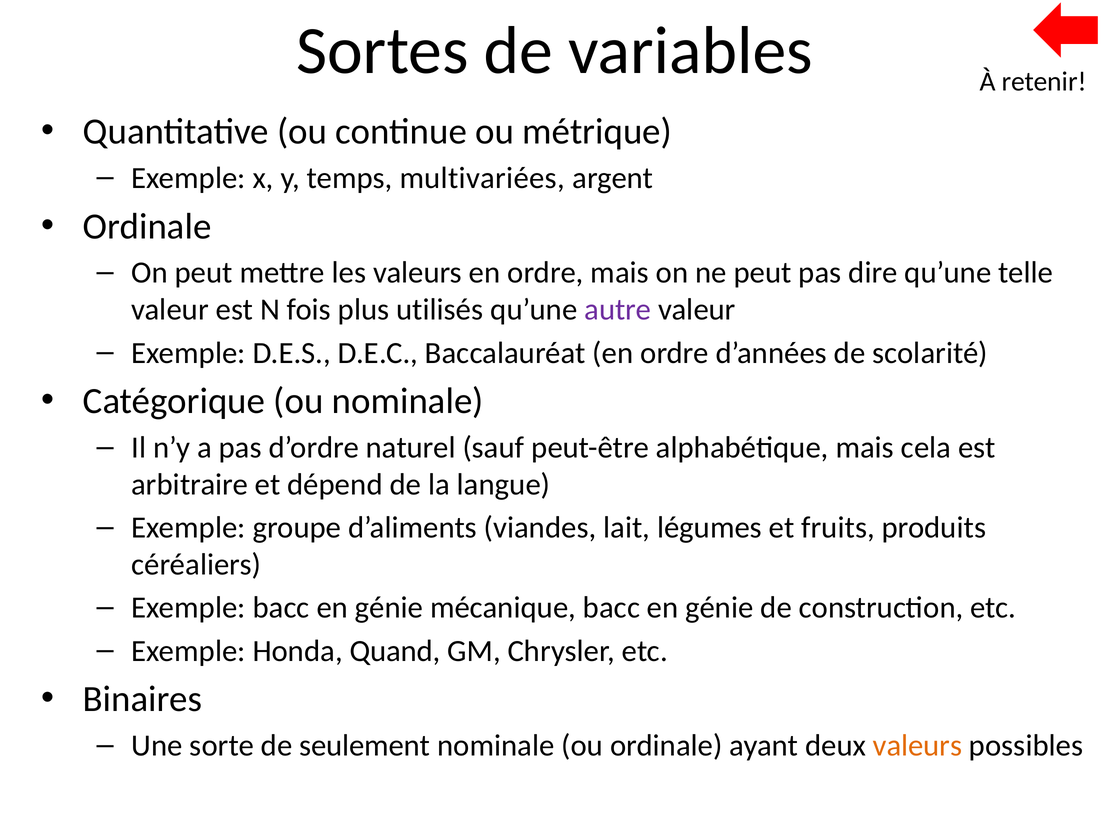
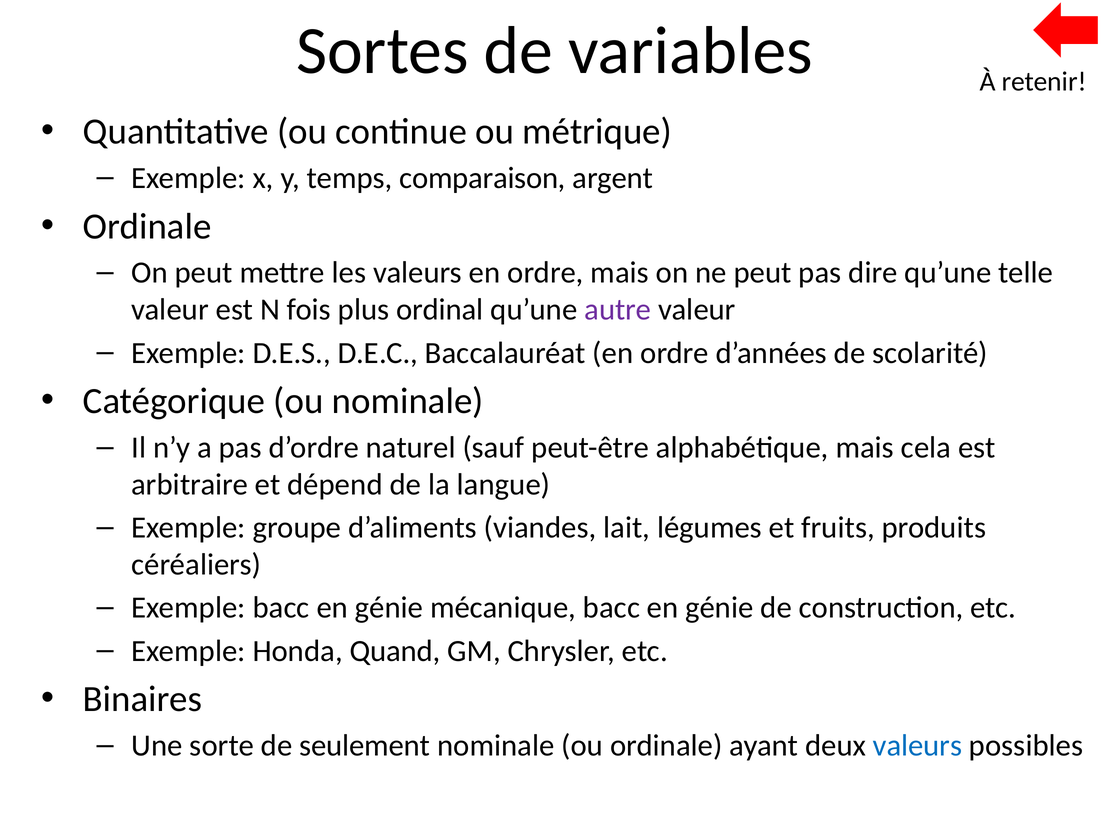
multivariées: multivariées -> comparaison (483, 178)
utilisés: utilisés -> ordinal (440, 309)
valeurs colour: orange -> blue (918, 745)
